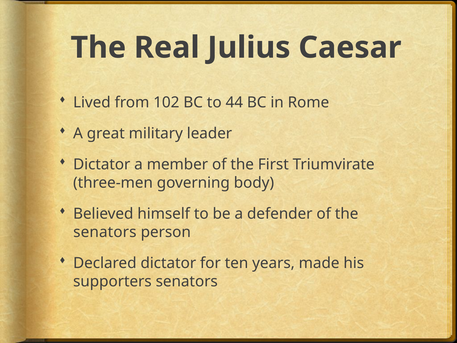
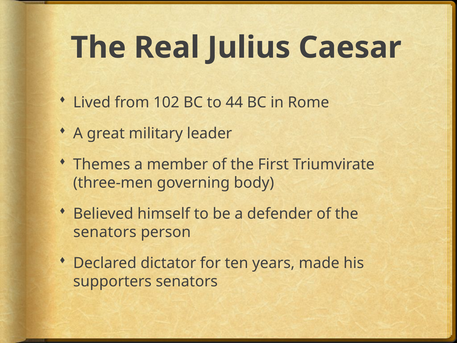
Dictator: Dictator -> Themes (102, 165)
